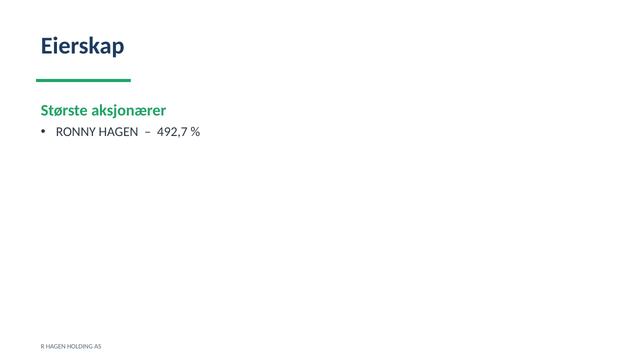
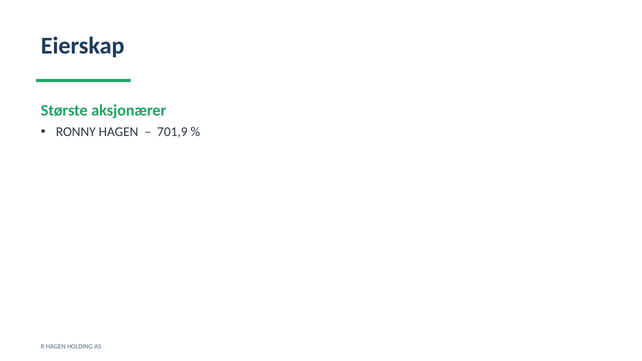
492,7: 492,7 -> 701,9 (172, 132)
